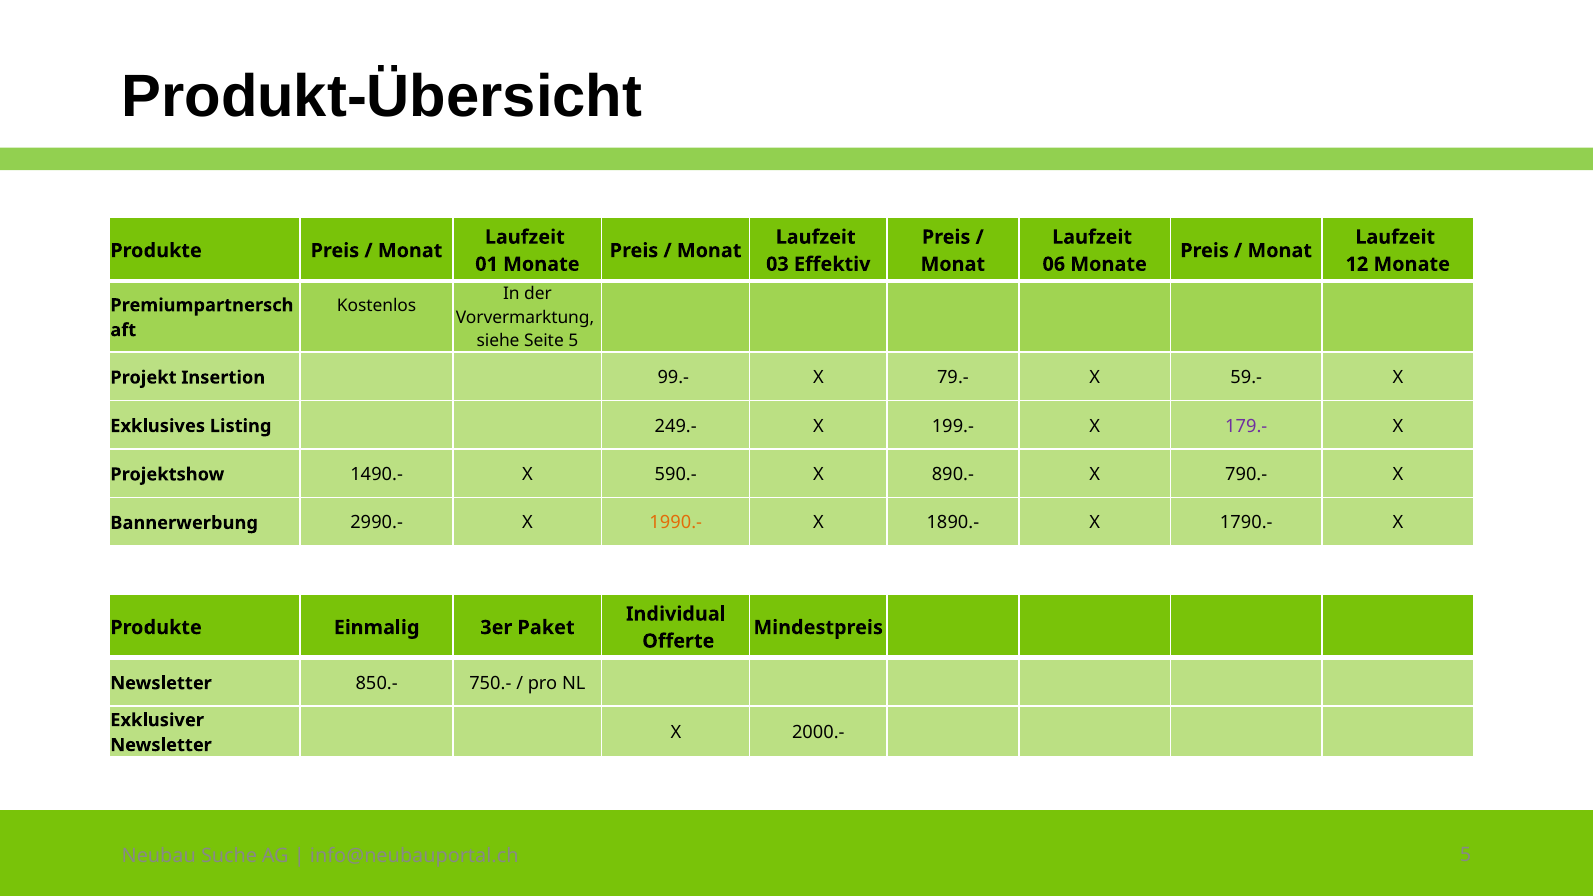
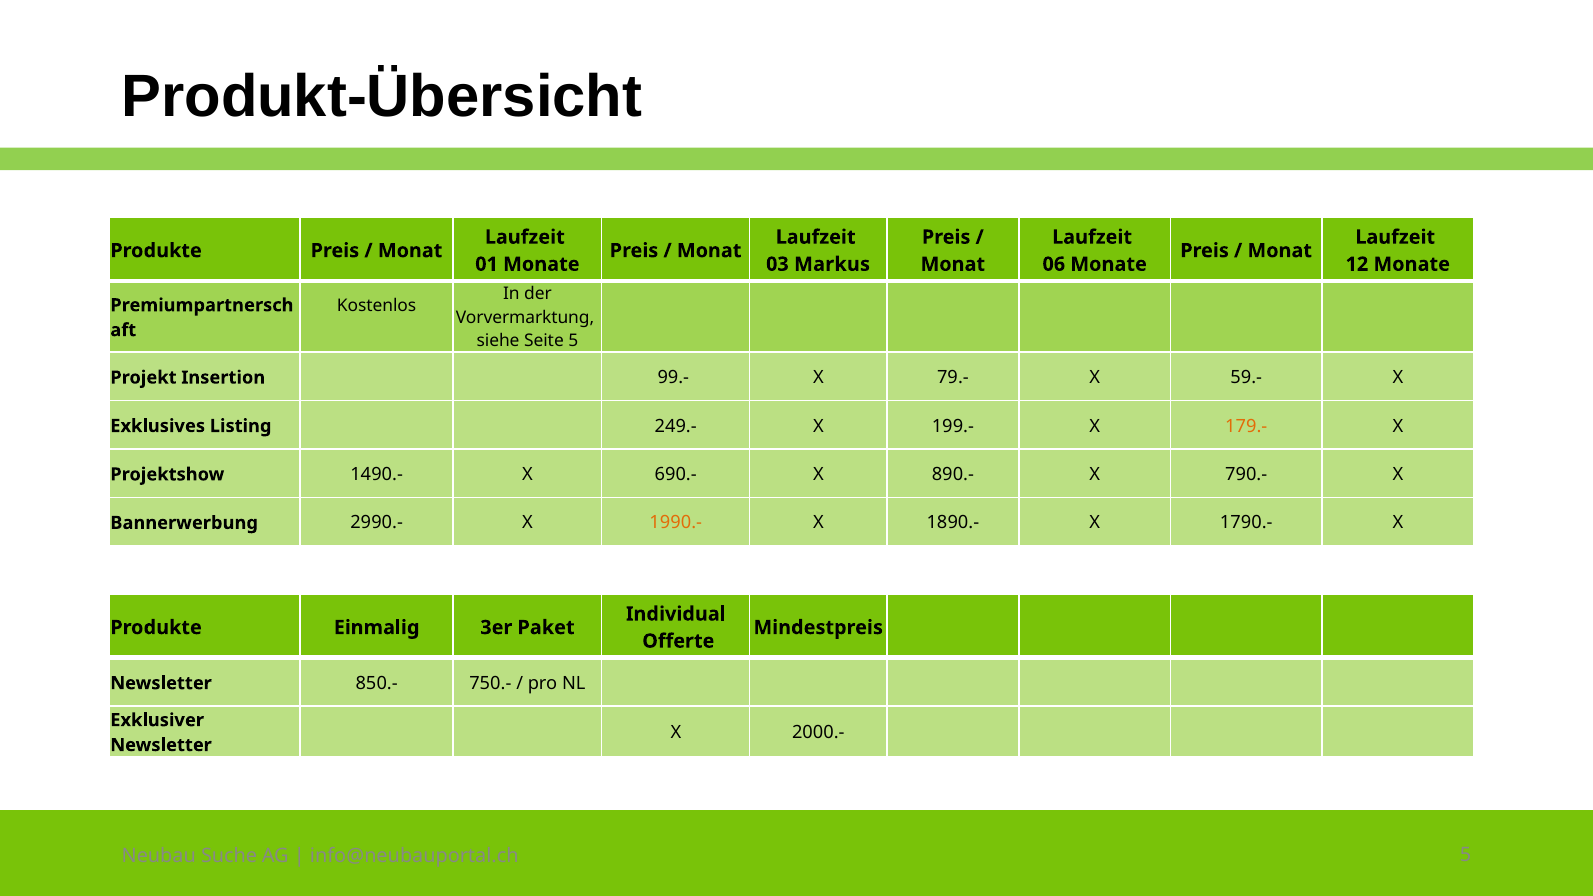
Effektiv: Effektiv -> Markus (832, 264)
179.- colour: purple -> orange (1246, 426)
590.-: 590.- -> 690.- (676, 474)
